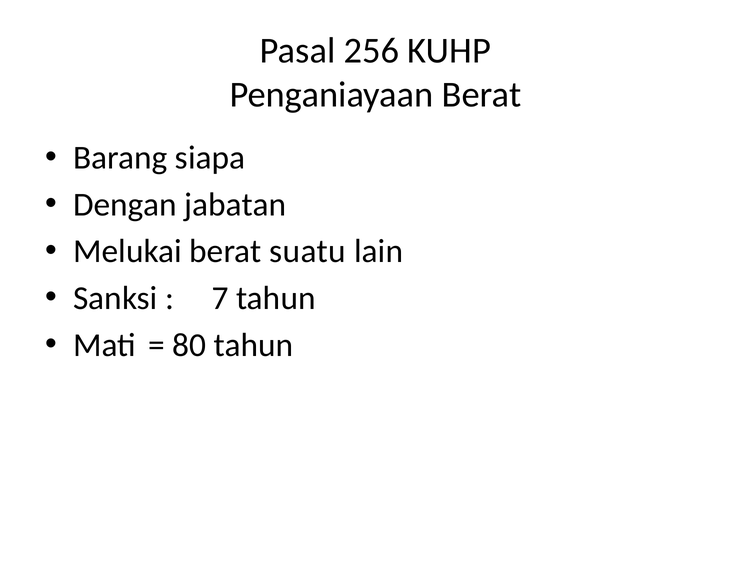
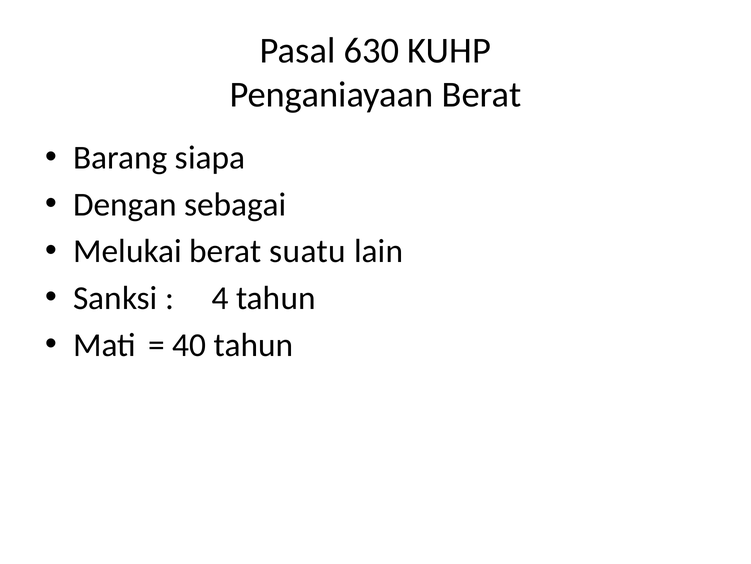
256: 256 -> 630 (371, 51)
jabatan: jabatan -> sebagai (235, 204)
7: 7 -> 4 (220, 298)
80: 80 -> 40 (189, 345)
